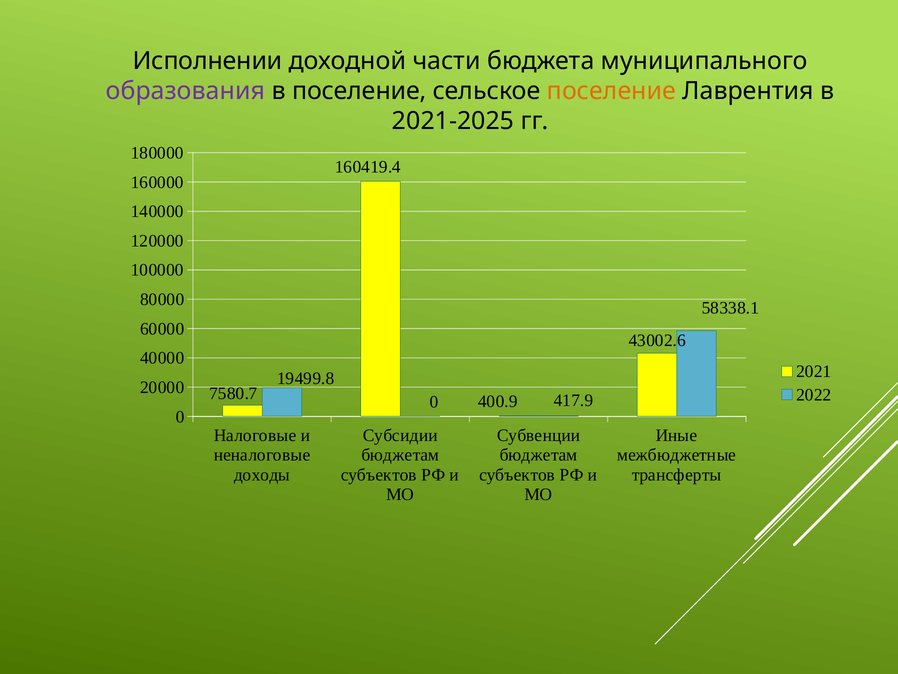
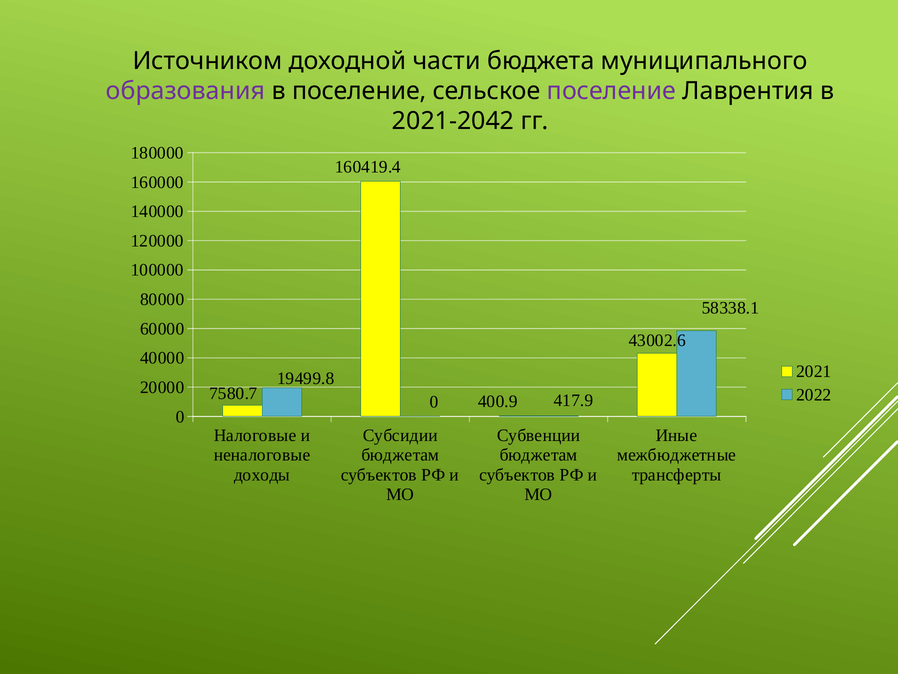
Исполнении: Исполнении -> Источником (207, 61)
поселение colour: orange -> purple (611, 91)
2021-2025: 2021-2025 -> 2021-2042 (453, 121)
